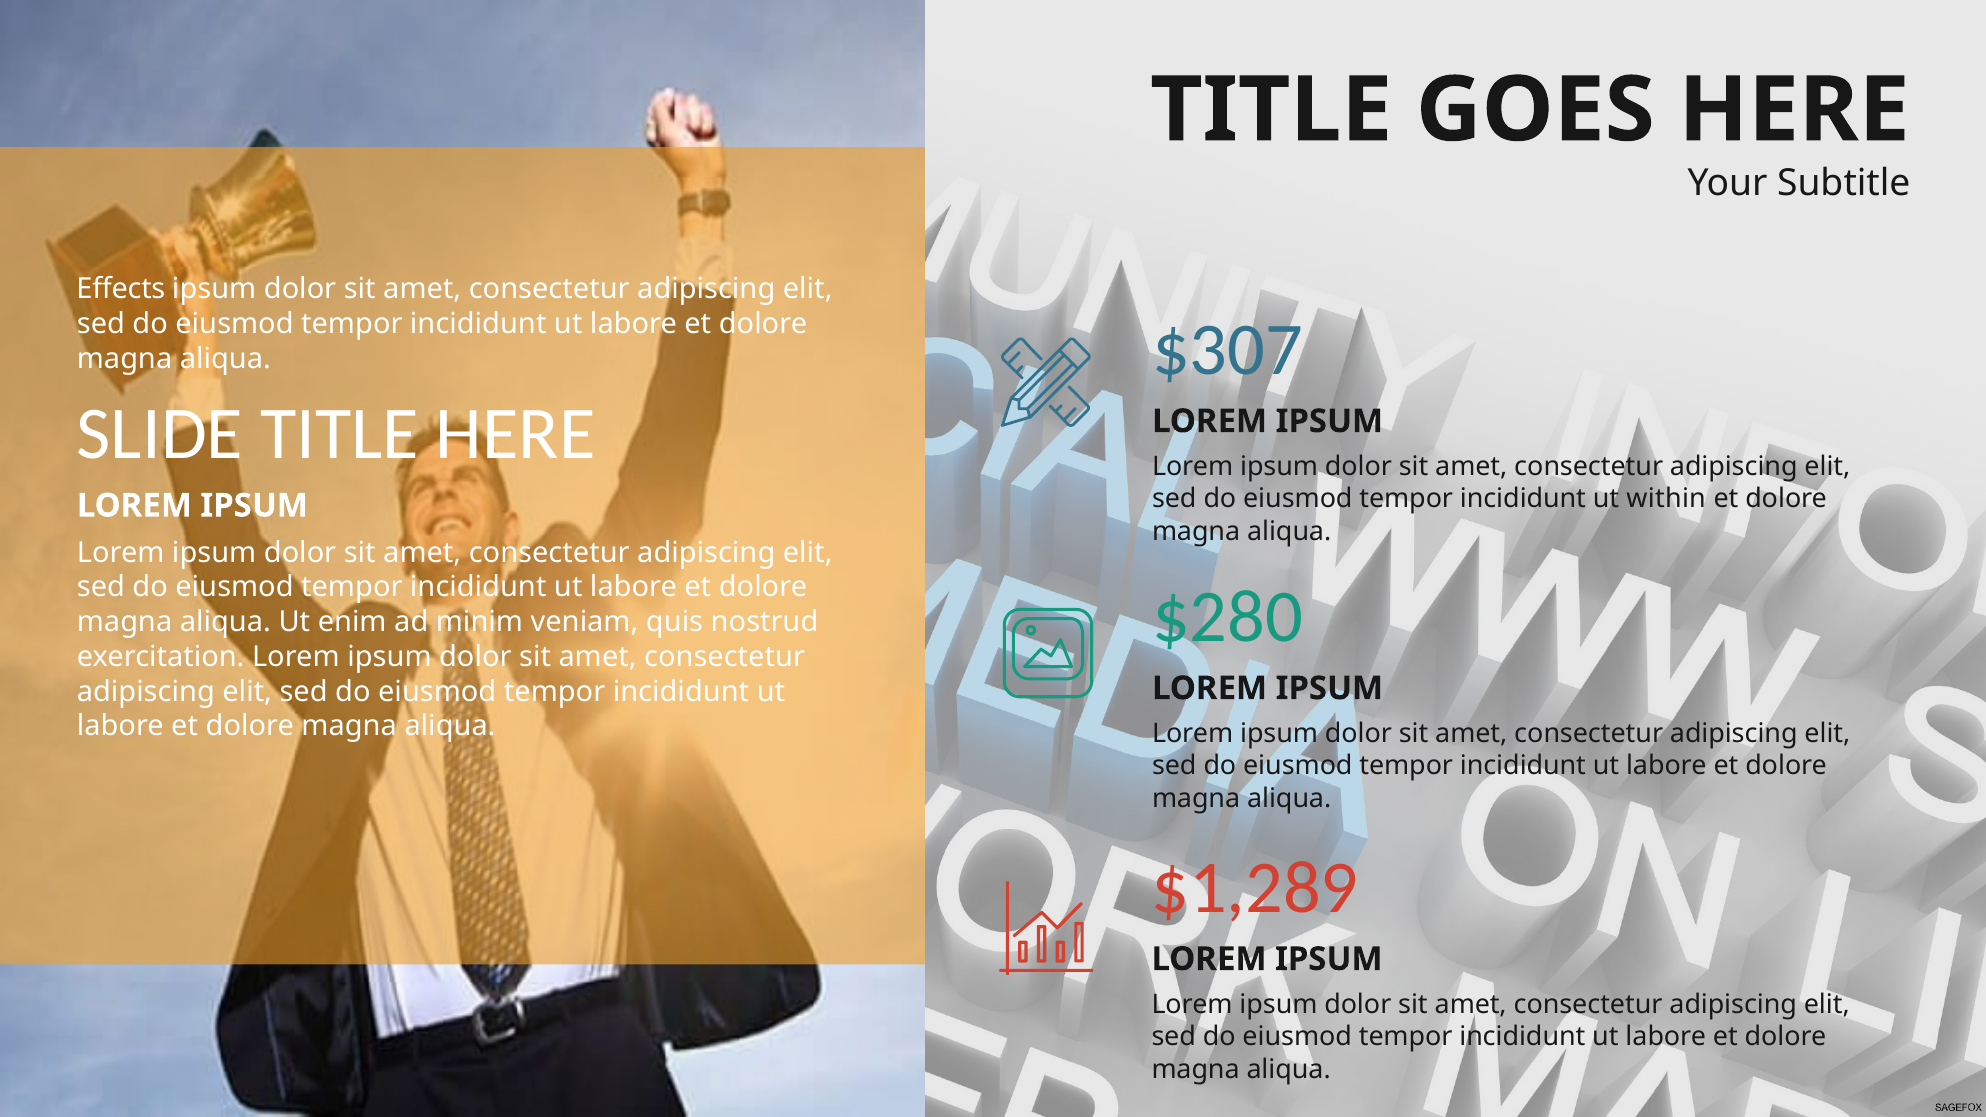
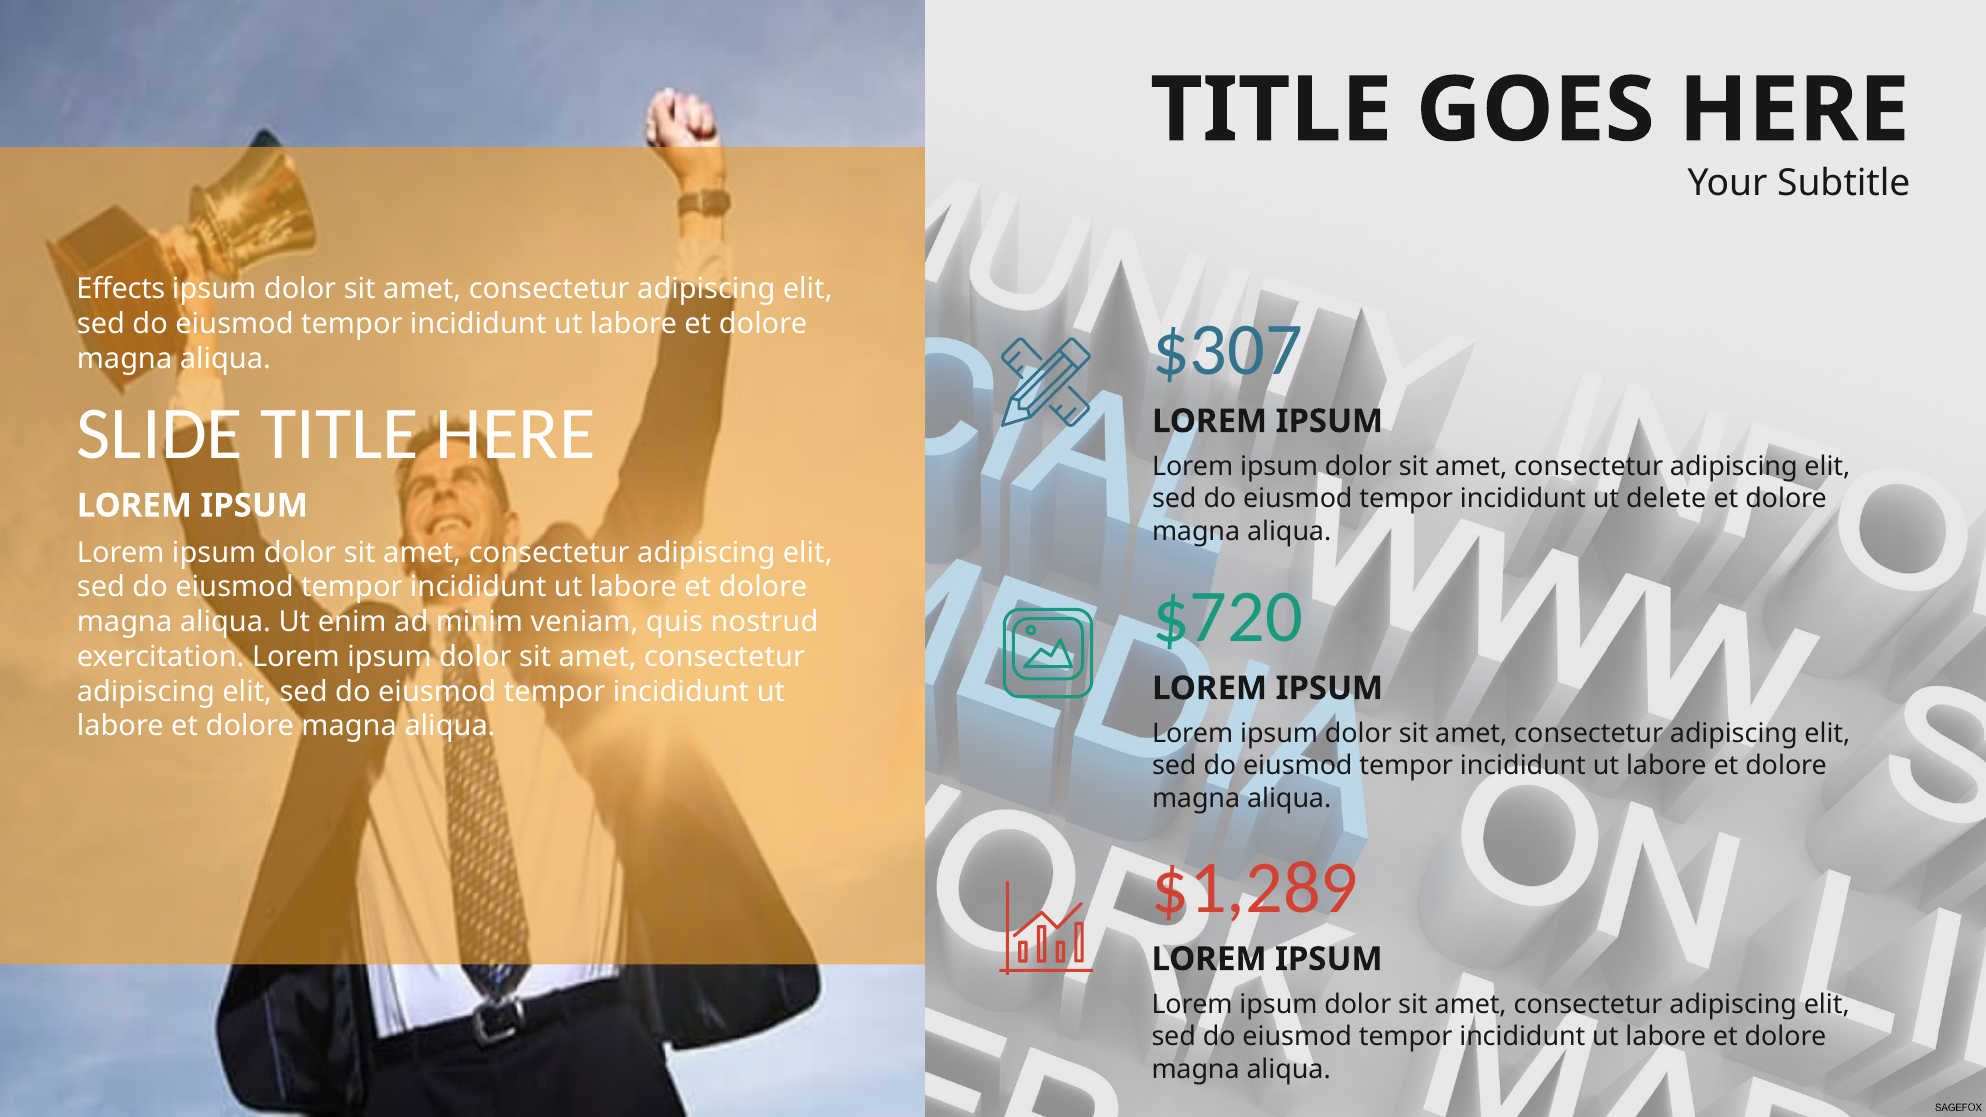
within: within -> delete (1666, 499)
$280: $280 -> $720 (1227, 617)
